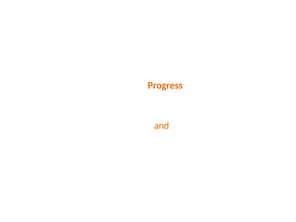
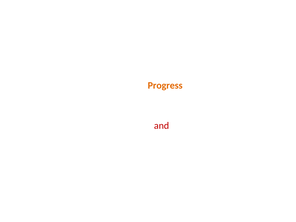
and colour: orange -> red (162, 126)
